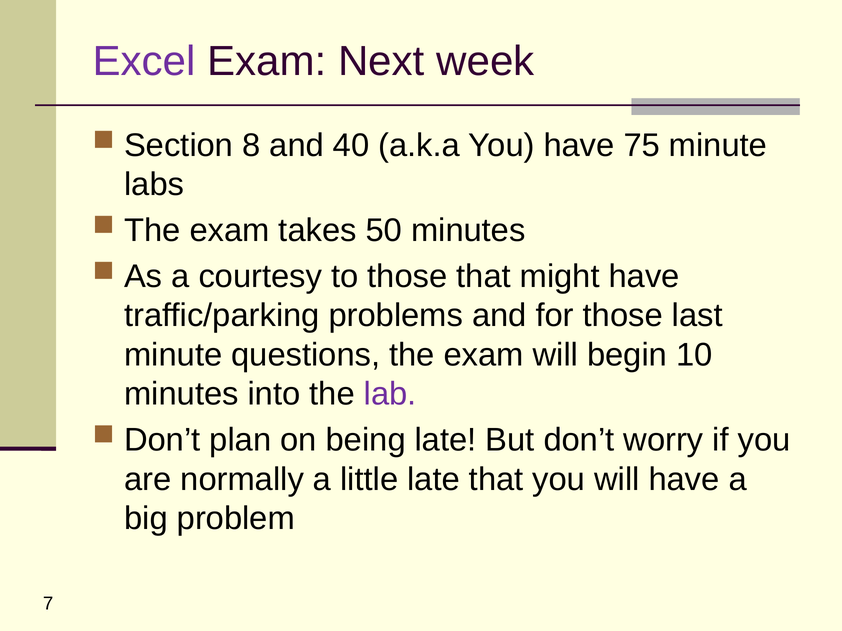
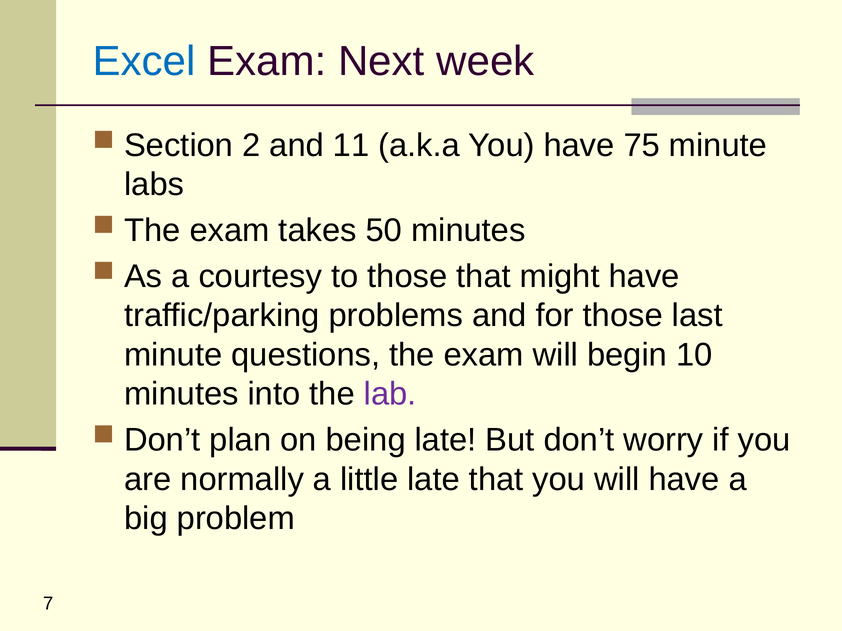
Excel colour: purple -> blue (144, 61)
8: 8 -> 2 (251, 145)
40: 40 -> 11 (351, 145)
